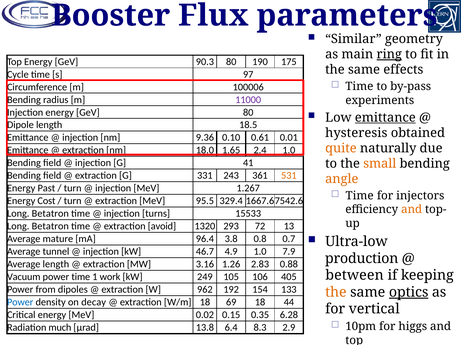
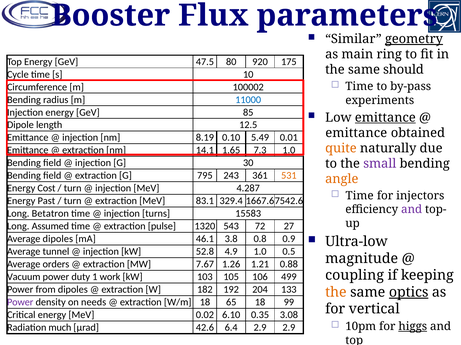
geometry underline: none -> present (414, 39)
ring underline: present -> none (389, 55)
90.3: 90.3 -> 47.5 (205, 62)
190: 190 -> 920 (260, 62)
same effects: effects -> should (403, 70)
97: 97 -> 10 (248, 74)
100006: 100006 -> 100002 (248, 87)
11000 colour: purple -> blue (248, 100)
GeV 80: 80 -> 85 (248, 113)
18.5: 18.5 -> 12.5 (248, 125)
hysteresis: hysteresis -> emittance (356, 133)
9.36: 9.36 -> 8.19 (205, 138)
0.61: 0.61 -> 5.49 (260, 138)
18.0: 18.0 -> 14.1 (205, 151)
2.4: 2.4 -> 7.3 (260, 151)
41: 41 -> 30 (248, 163)
small colour: orange -> purple (380, 164)
331: 331 -> 795 (205, 176)
Past: Past -> Cost (46, 189)
1.267: 1.267 -> 4.287 (248, 189)
Cost: Cost -> Past (46, 201)
95.5: 95.5 -> 83.1 (205, 201)
and colour: orange -> purple (412, 210)
15533: 15533 -> 15583 (248, 214)
Betatron: Betatron -> Assumed (50, 227)
extraction avoid: avoid -> pulse (162, 227)
293: 293 -> 543 (231, 227)
13: 13 -> 27 (289, 227)
Average mature: mature -> dipoles (58, 239)
96.4: 96.4 -> 46.1 (205, 239)
0.7: 0.7 -> 0.9 (289, 239)
46.7: 46.7 -> 52.8 (205, 252)
7.9: 7.9 -> 0.5 (289, 252)
production: production -> magnitude (362, 259)
Average length: length -> orders (56, 265)
3.16: 3.16 -> 7.67 (205, 265)
2.83: 2.83 -> 1.21 (260, 265)
between: between -> coupling (355, 276)
power time: time -> duty (81, 277)
249: 249 -> 103 (205, 277)
405: 405 -> 499 (289, 277)
962: 962 -> 182 (205, 290)
154: 154 -> 204 (260, 290)
Power colour: blue -> purple (20, 303)
decay: decay -> needs (94, 303)
69: 69 -> 65 (231, 303)
44: 44 -> 99 (289, 303)
0.15: 0.15 -> 6.10 (231, 316)
6.28: 6.28 -> 3.08 (289, 316)
higgs underline: none -> present (413, 327)
13.8: 13.8 -> 42.6 (205, 328)
6.4 8.3: 8.3 -> 2.9 (260, 328)
